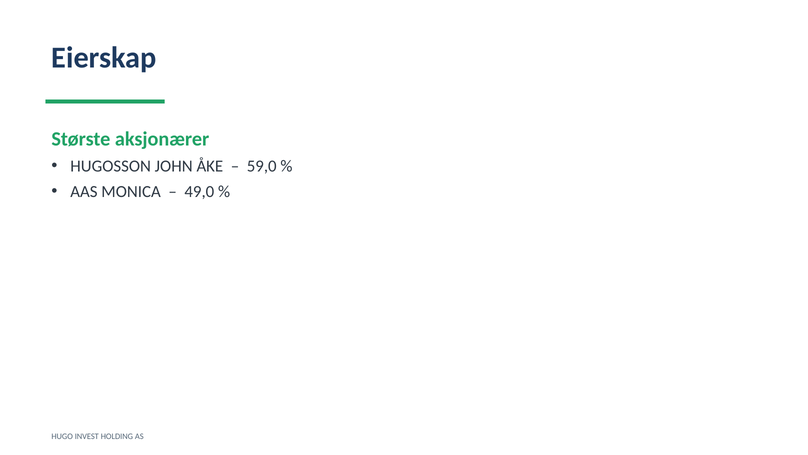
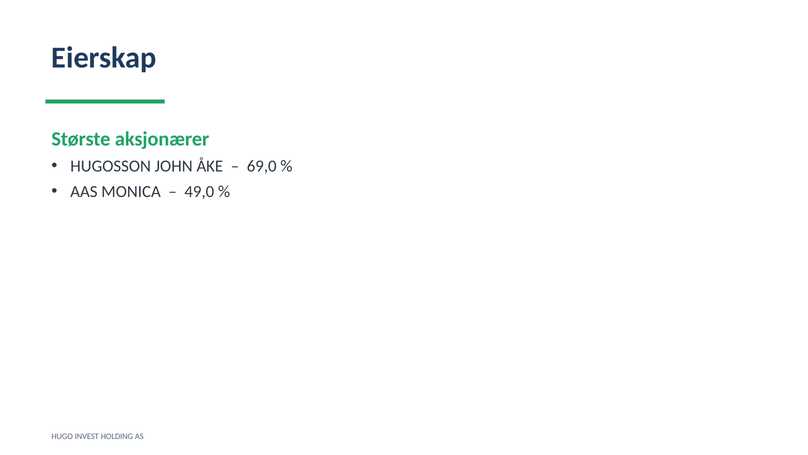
59,0: 59,0 -> 69,0 (262, 166)
